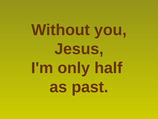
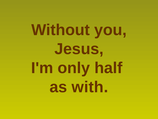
past: past -> with (90, 87)
